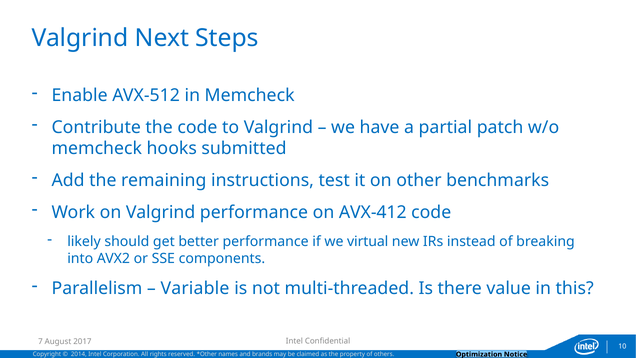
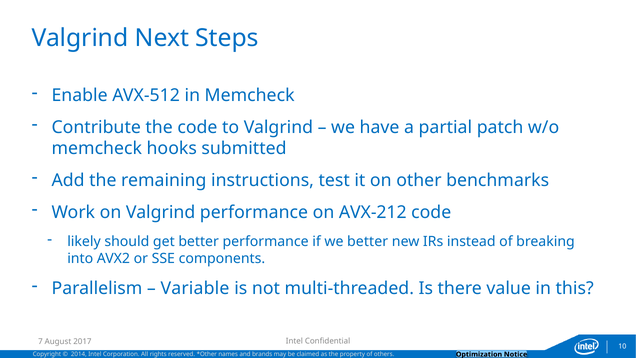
AVX-412: AVX-412 -> AVX-212 (373, 212)
we virtual: virtual -> better (368, 242)
